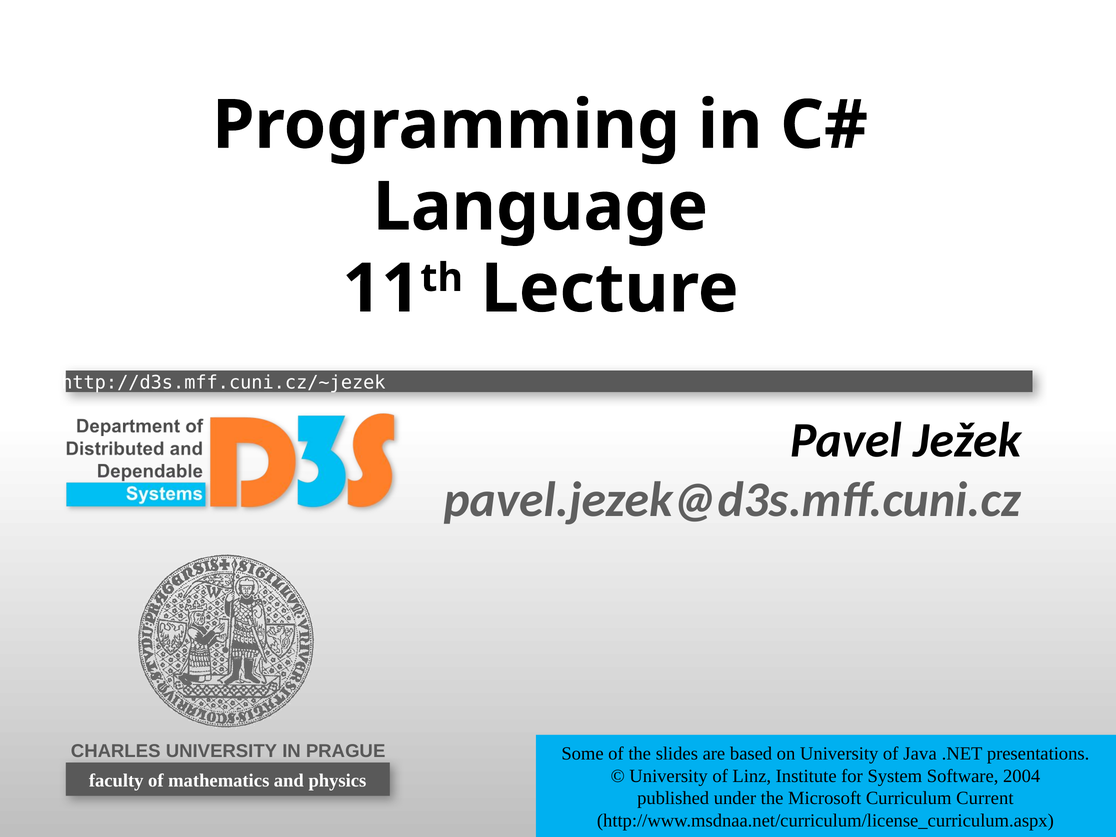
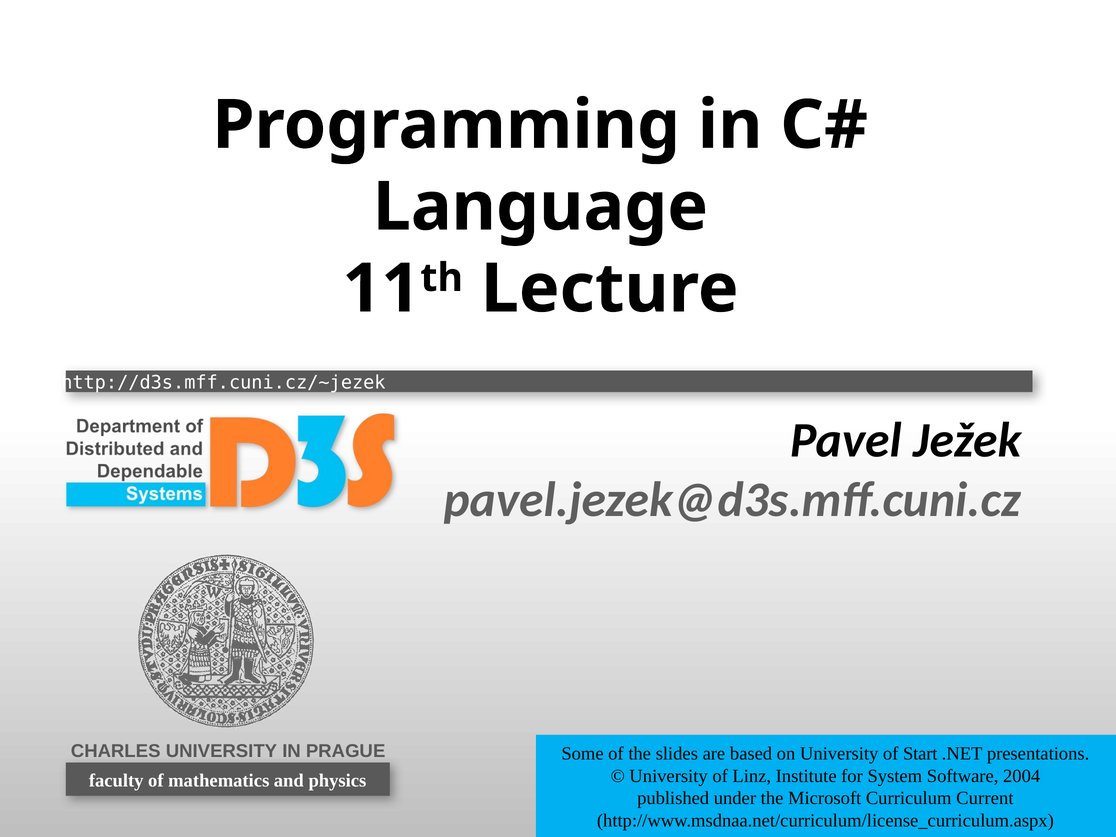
Java: Java -> Start (920, 754)
